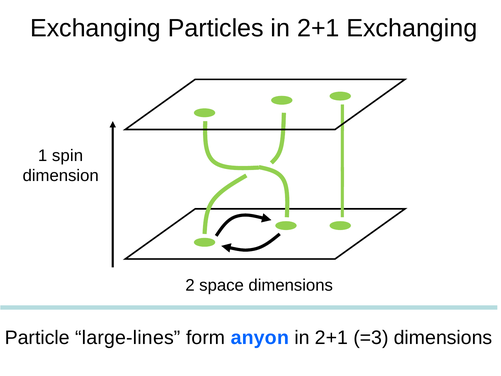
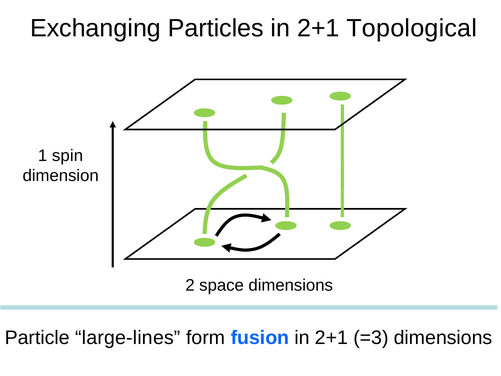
2+1 Exchanging: Exchanging -> Topological (412, 28)
anyon: anyon -> fusion (260, 338)
